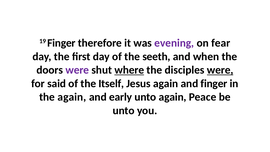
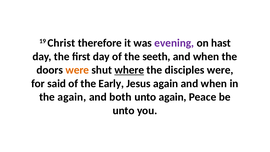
19 Finger: Finger -> Christ (61, 43)
fear: fear -> hast (221, 43)
were colour: purple -> orange (77, 70)
were underline: present -> none (220, 70)
Itself: Itself -> Early (111, 83)
finger: finger -> when (214, 83)
early: early -> both (120, 97)
